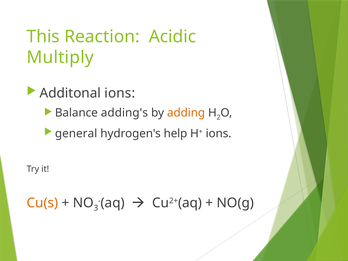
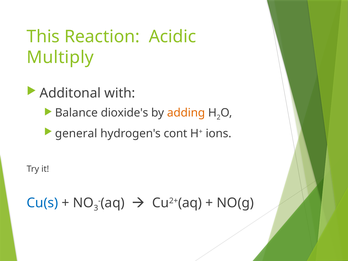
Additonal ions: ions -> with (120, 93)
adding's: adding's -> dioxide's (125, 113)
help: help -> cont (175, 134)
Cu(s colour: orange -> blue (42, 203)
